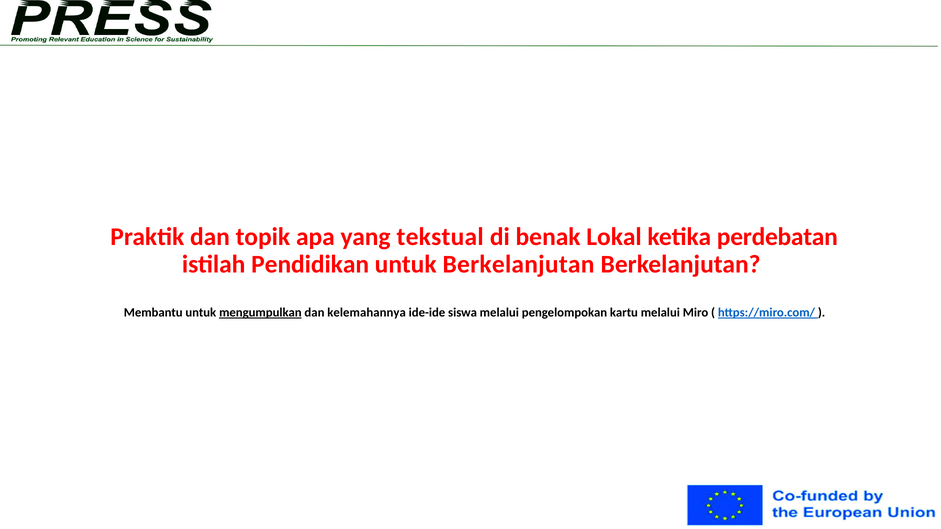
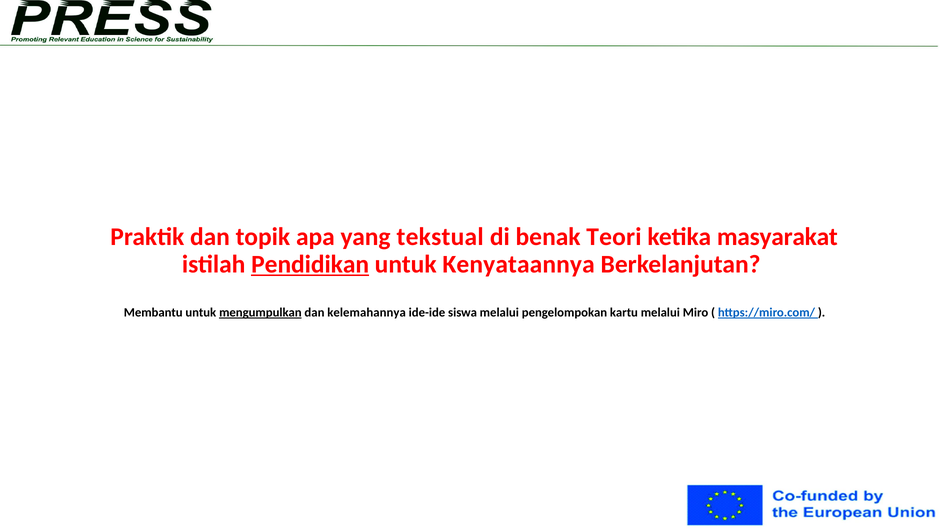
Lokal: Lokal -> Teori (614, 237)
perdebatan: perdebatan -> masyarakat (777, 237)
Pendidikan underline: none -> present (310, 264)
untuk Berkelanjutan: Berkelanjutan -> Kenyataannya (519, 264)
